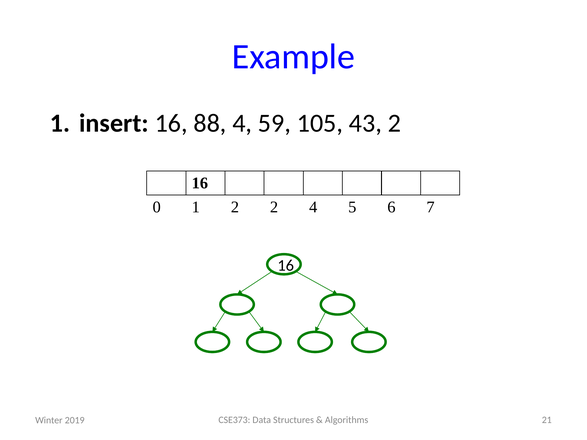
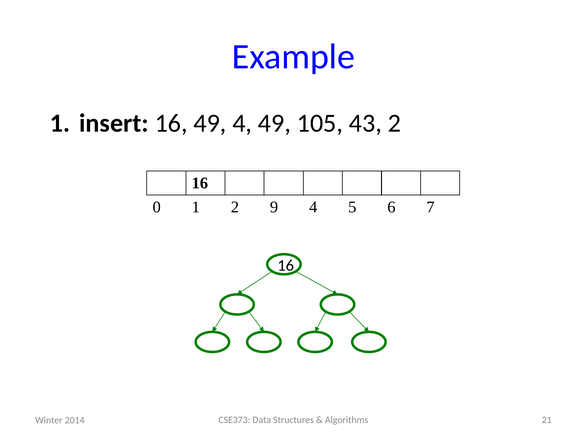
16 88: 88 -> 49 (210, 123)
4 59: 59 -> 49 (274, 123)
2 2: 2 -> 9 (274, 207)
2019: 2019 -> 2014 (75, 420)
